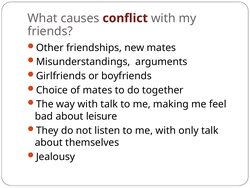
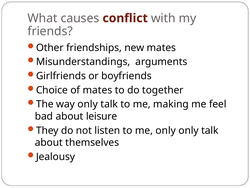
way with: with -> only (88, 104)
me with: with -> only (166, 130)
